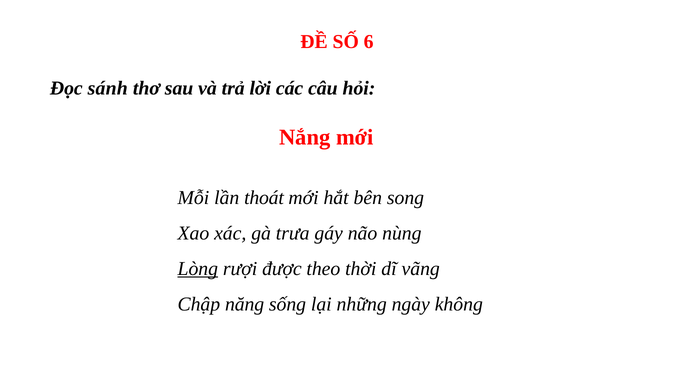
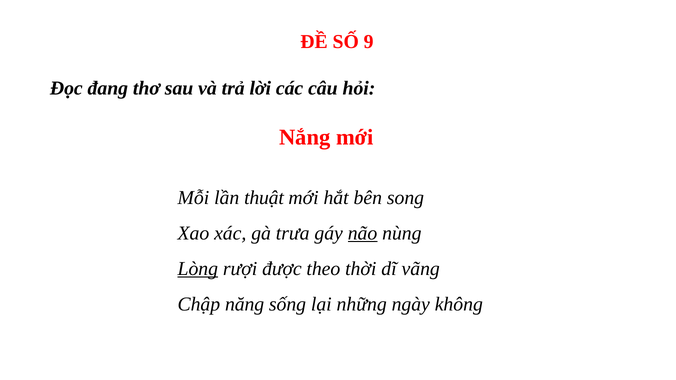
6: 6 -> 9 (369, 42)
sánh: sánh -> đang (108, 88)
thoát: thoát -> thuật (264, 198)
não underline: none -> present (363, 233)
